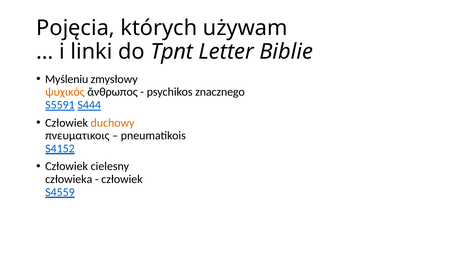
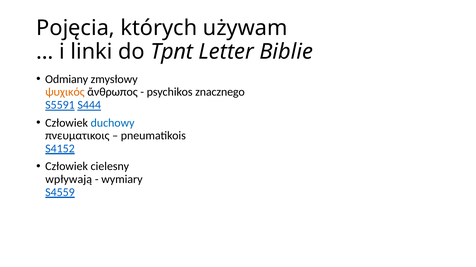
Myśleniu: Myśleniu -> Odmiany (67, 79)
duchowy colour: orange -> blue (113, 123)
człowieka: człowieka -> wpływają (69, 180)
człowiek: człowiek -> wymiary (122, 180)
